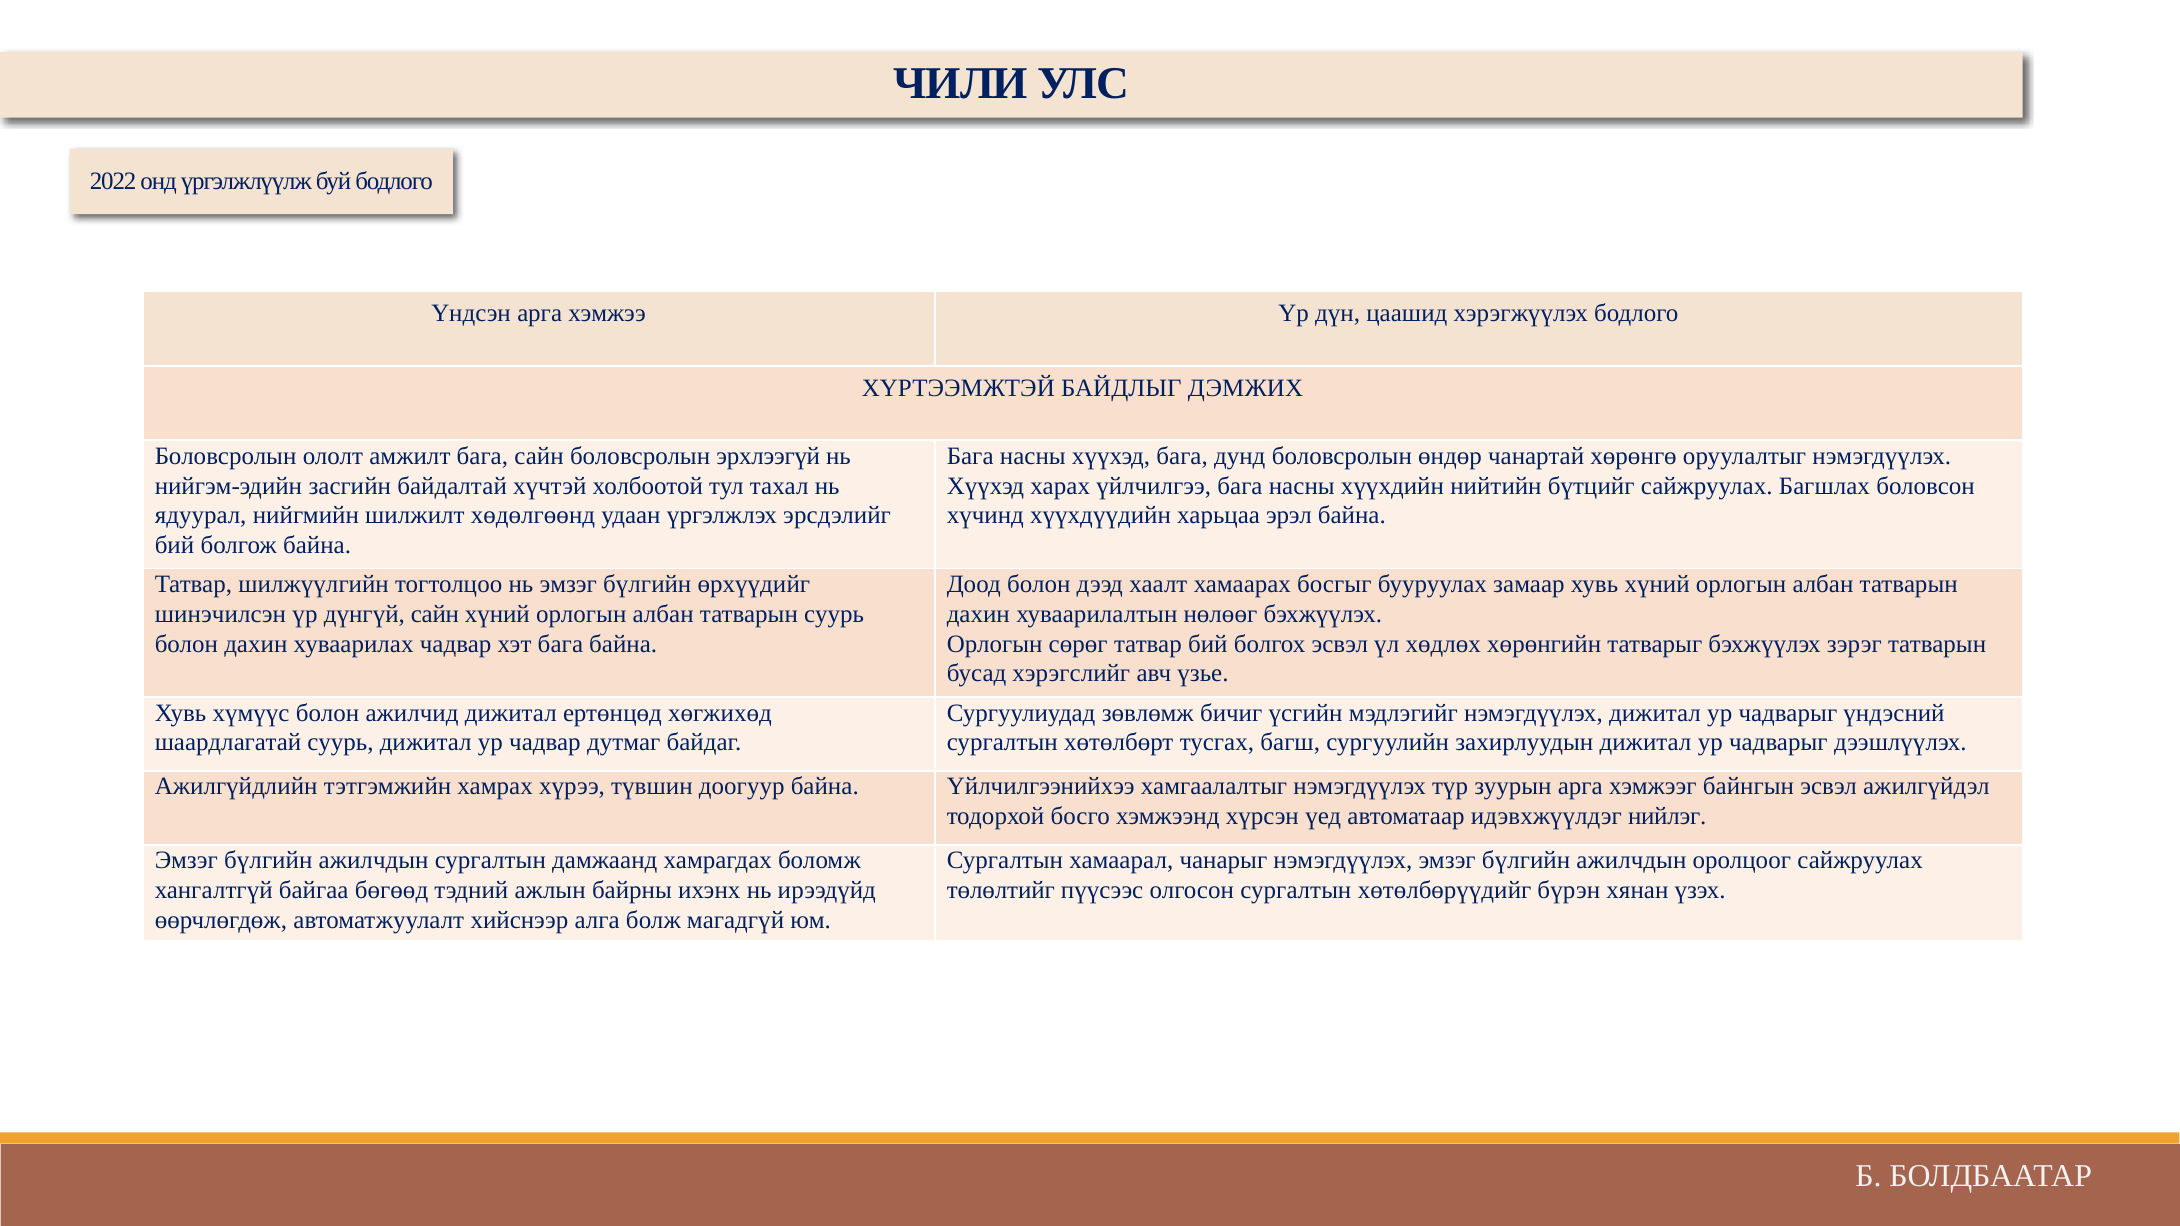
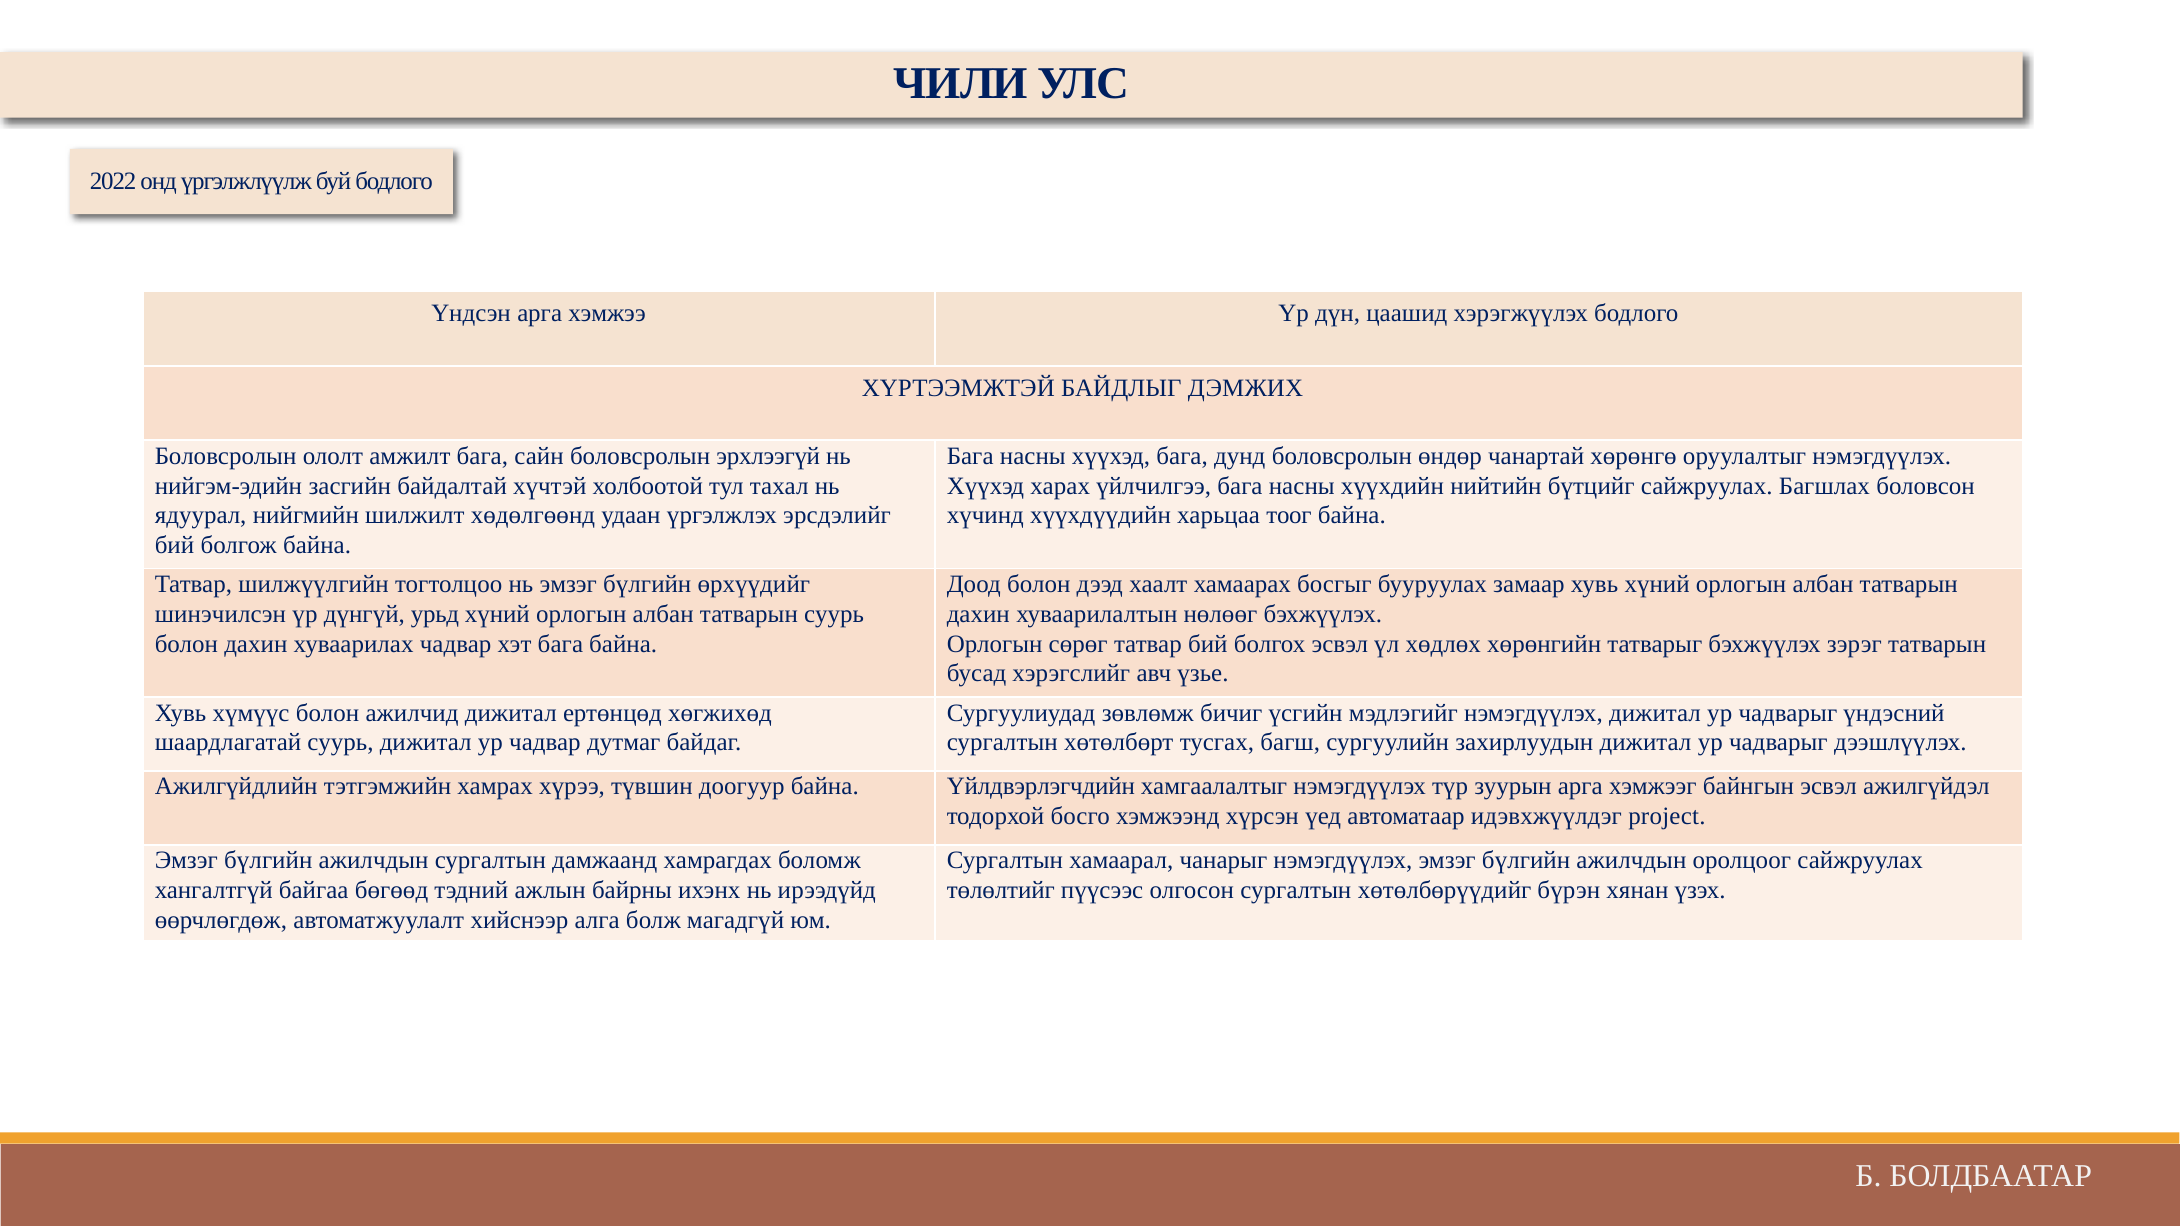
эрэл: эрэл -> тоог (1289, 516)
дүнгүй сайн: сайн -> урьд (435, 614)
Үйлчилгээнийхээ: Үйлчилгээнийхээ -> Үйлдвэрлэгчдийн (1041, 787)
нийлэг: нийлэг -> project (1667, 817)
